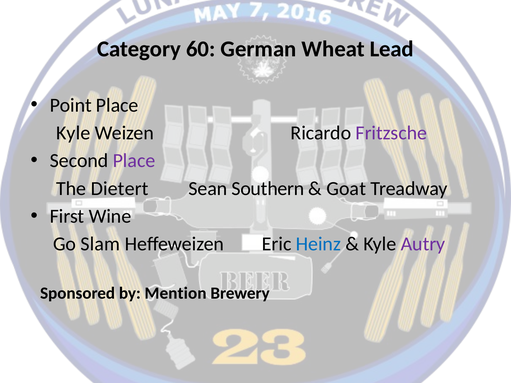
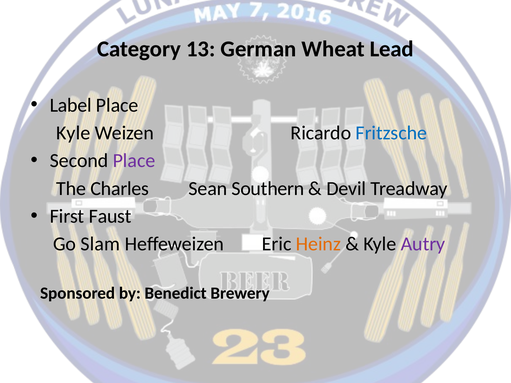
60: 60 -> 13 (201, 49)
Point: Point -> Label (71, 105)
Fritzsche colour: purple -> blue (391, 133)
Dietert: Dietert -> Charles (120, 189)
Goat: Goat -> Devil (346, 189)
Wine: Wine -> Faust (110, 216)
Heinz colour: blue -> orange (318, 244)
Mention: Mention -> Benedict (176, 293)
